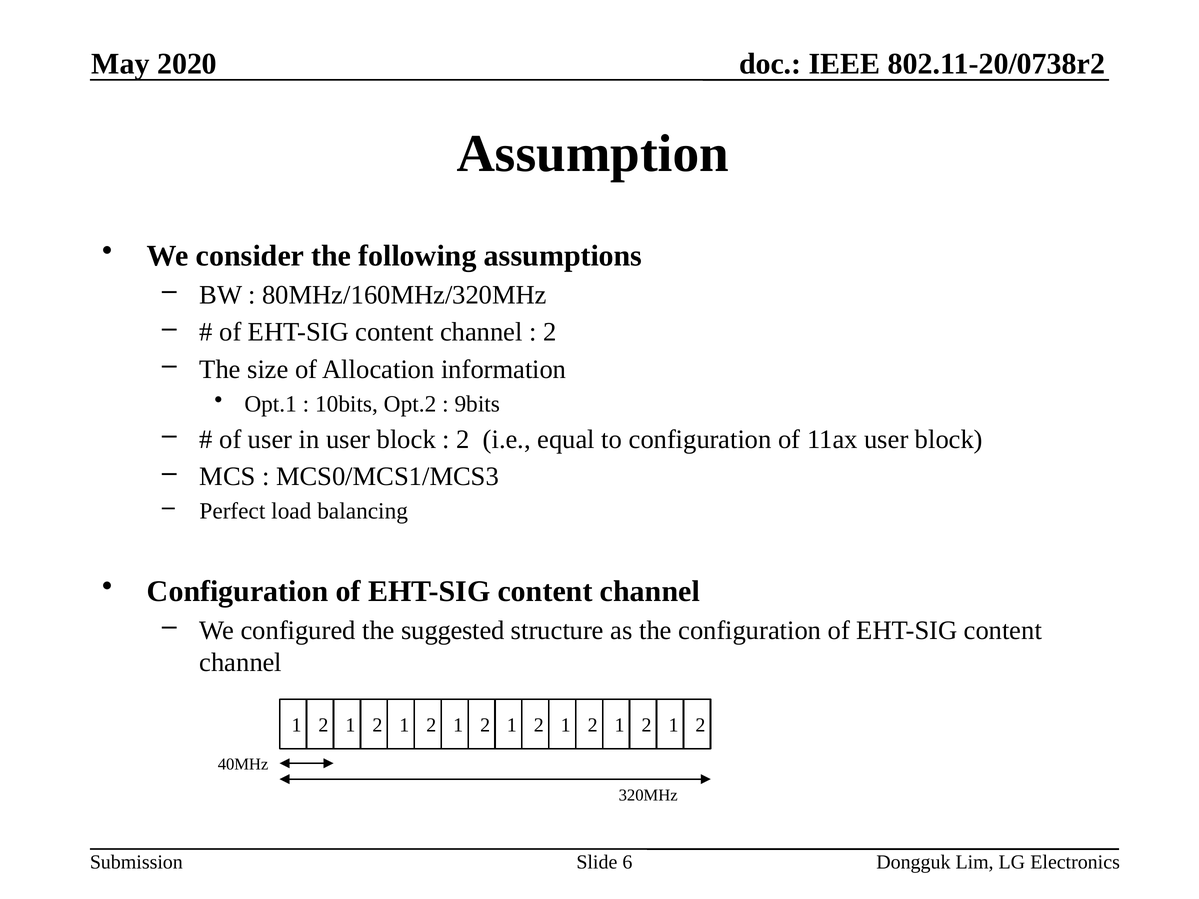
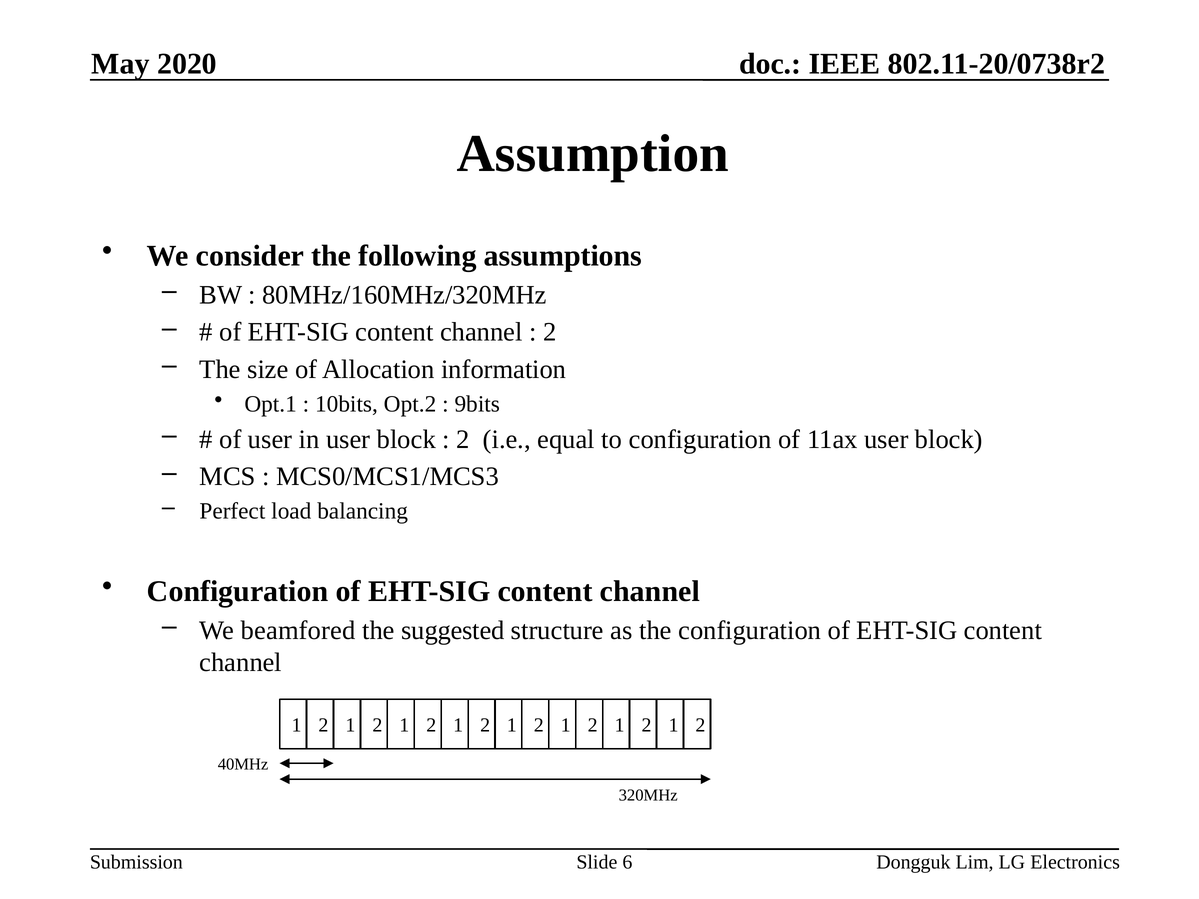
configured: configured -> beamfored (298, 631)
